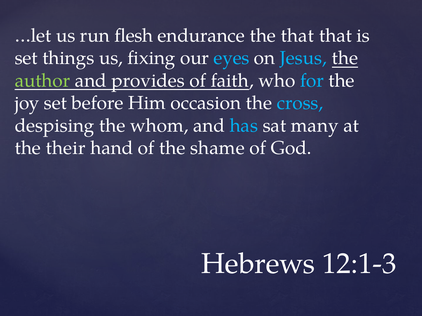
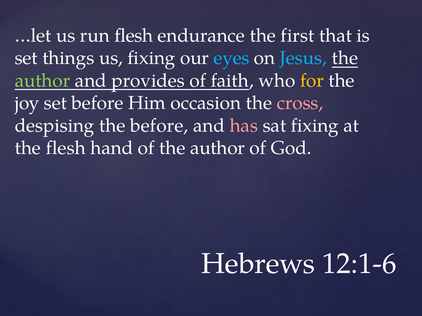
the that: that -> first (297, 36)
for colour: light blue -> yellow (312, 81)
cross colour: light blue -> pink (300, 103)
the whom: whom -> before (159, 126)
has colour: light blue -> pink (244, 126)
sat many: many -> fixing (315, 126)
the their: their -> flesh (66, 148)
of the shame: shame -> author (218, 148)
12:1-3: 12:1-3 -> 12:1-6 (359, 264)
